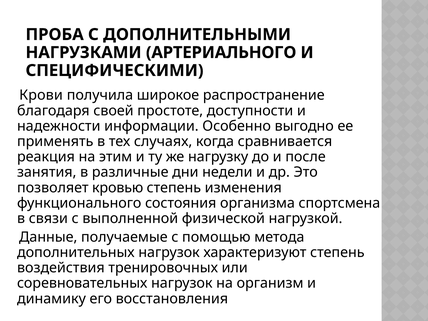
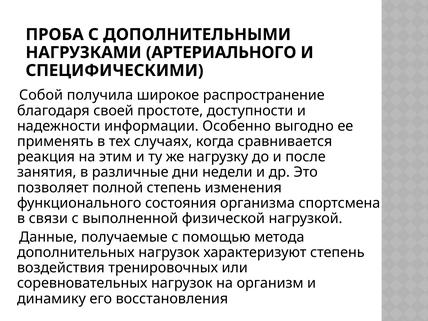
Крови: Крови -> Собой (41, 95)
кровью: кровью -> полной (118, 188)
